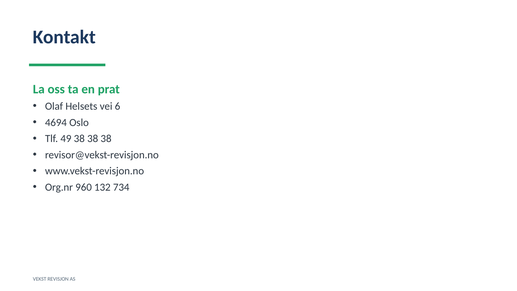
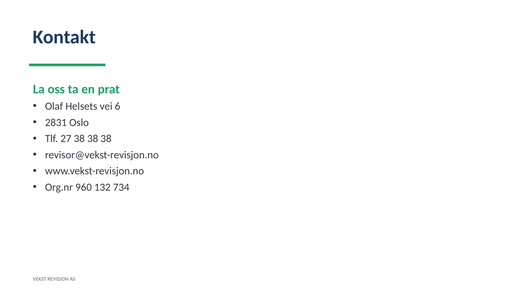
4694: 4694 -> 2831 (56, 122)
49: 49 -> 27 (66, 139)
